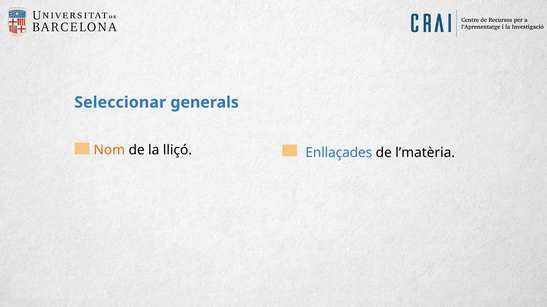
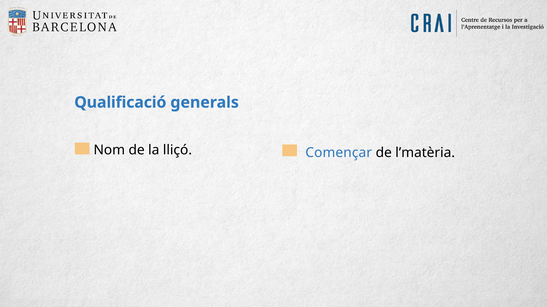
Seleccionar: Seleccionar -> Qualificació (120, 103)
Nom colour: orange -> black (109, 150)
Enllaçades: Enllaçades -> Començar (339, 153)
